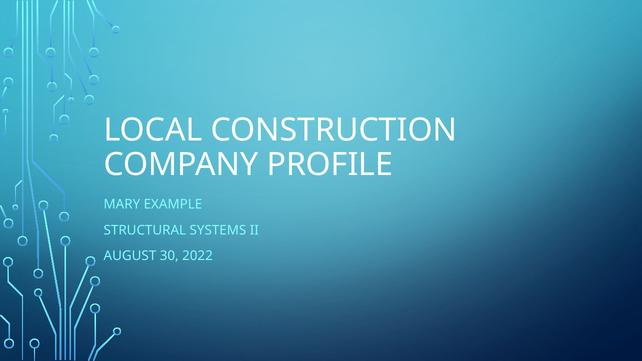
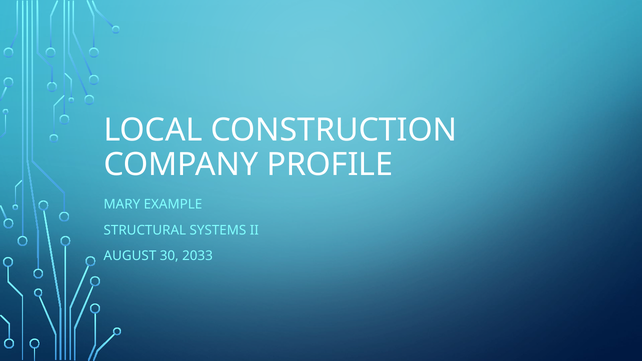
2022: 2022 -> 2033 (197, 256)
